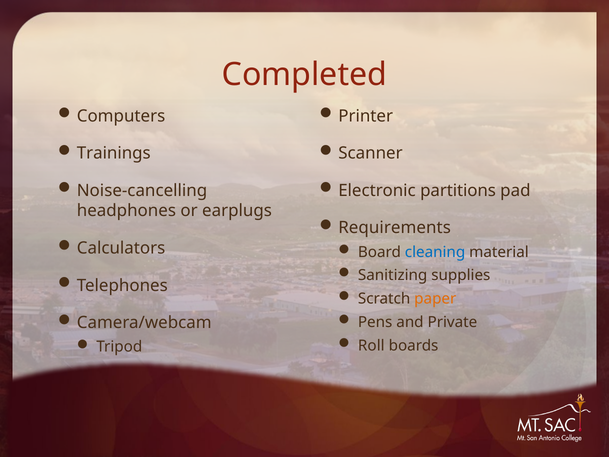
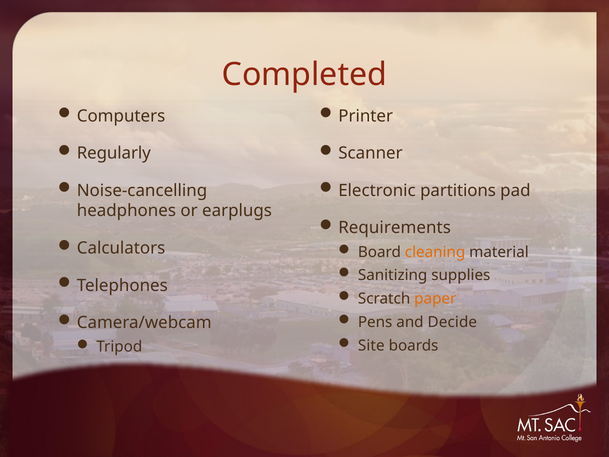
Trainings: Trainings -> Regularly (114, 153)
cleaning colour: blue -> orange (435, 252)
Private: Private -> Decide (452, 322)
Roll: Roll -> Site (371, 345)
